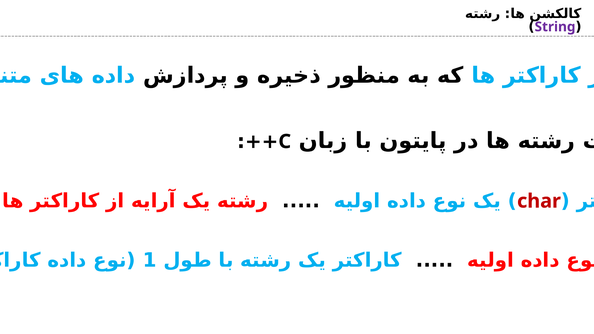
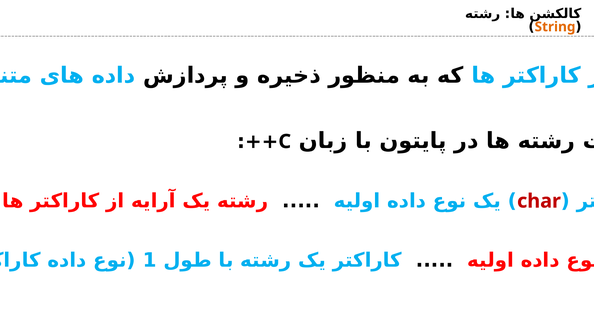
String colour: purple -> orange (555, 27)
